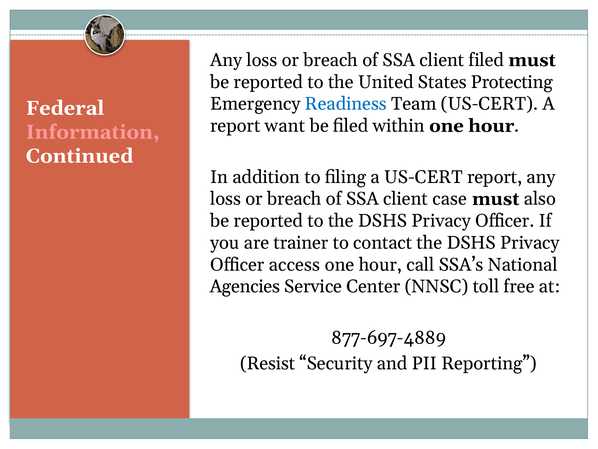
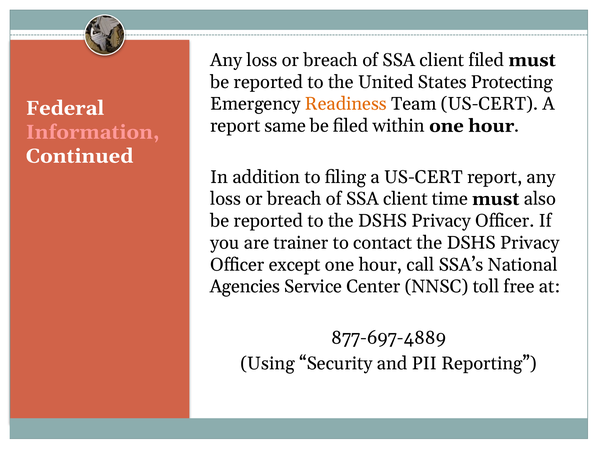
Readiness colour: blue -> orange (346, 104)
want: want -> same (285, 126)
case: case -> time (450, 199)
access: access -> except (295, 264)
Resist: Resist -> Using (268, 363)
